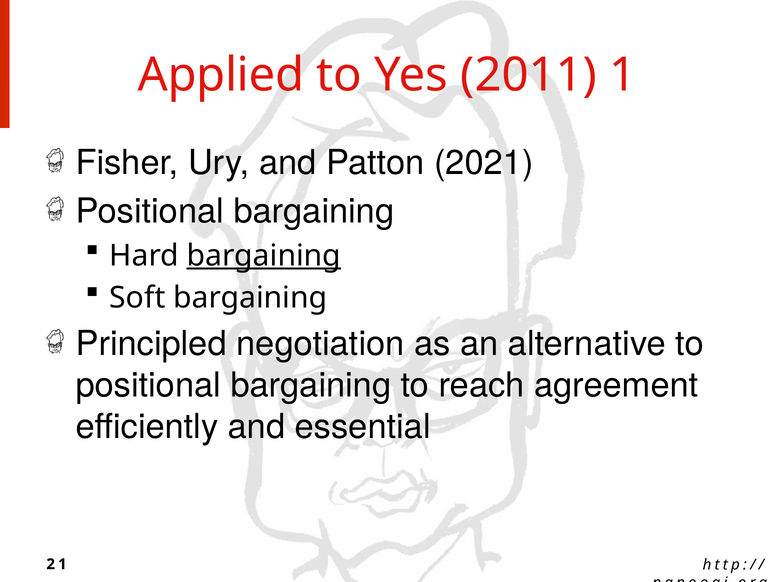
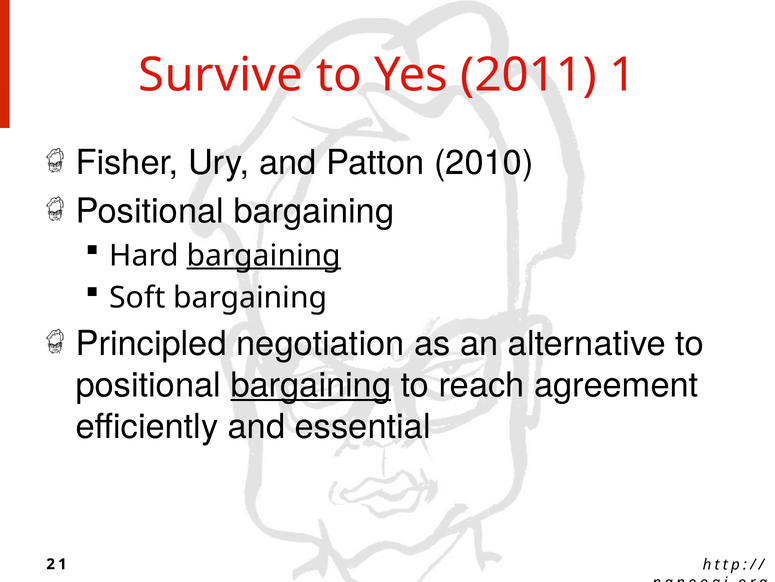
Applied: Applied -> Survive (221, 75)
2021: 2021 -> 2010 (484, 163)
bargaining underline: none -> present (311, 385)
